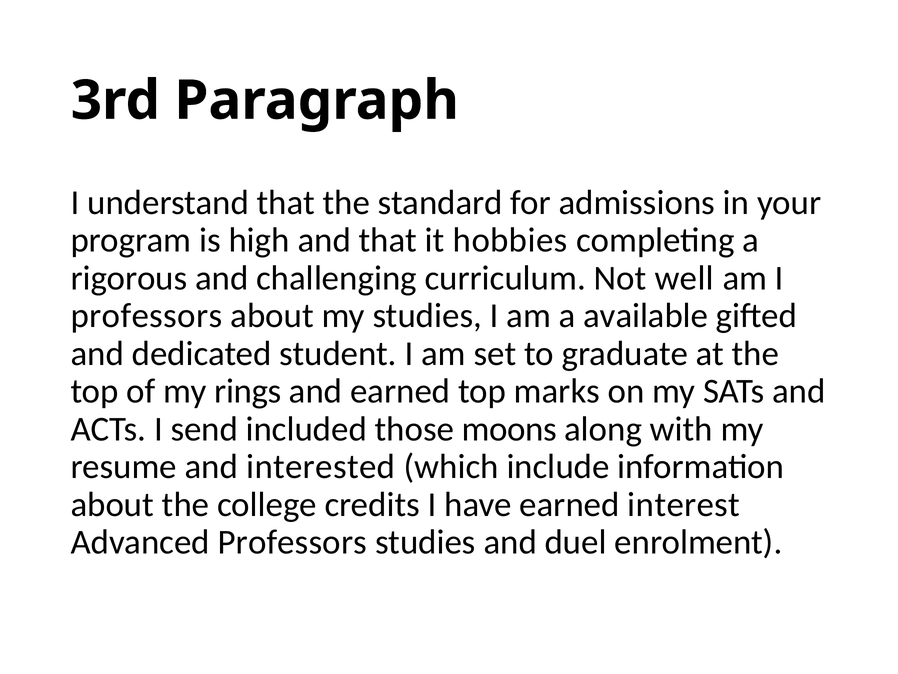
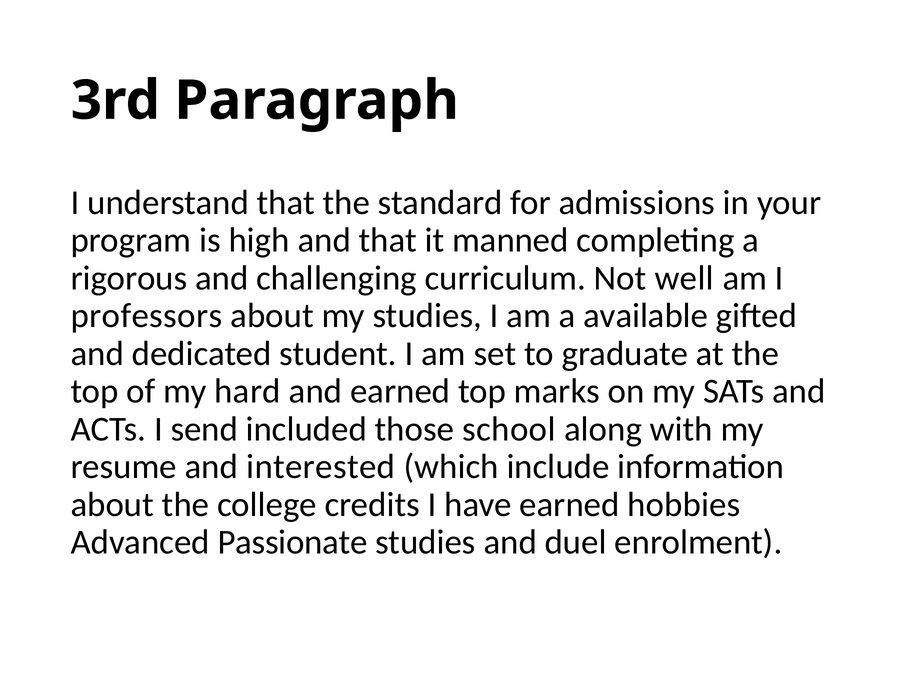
hobbies: hobbies -> manned (510, 240)
rings: rings -> hard (248, 391)
moons: moons -> school (509, 429)
interest: interest -> hobbies (684, 504)
Advanced Professors: Professors -> Passionate (293, 542)
